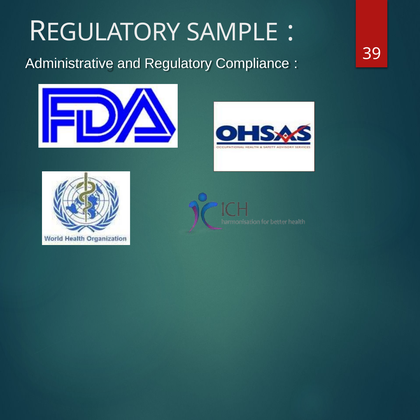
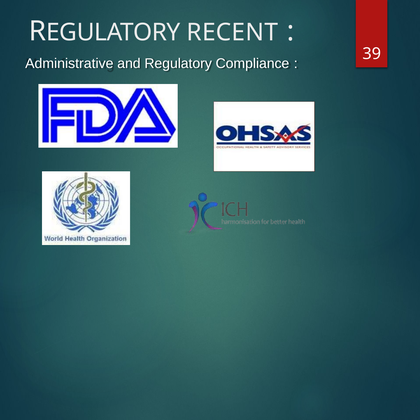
SAMPLE: SAMPLE -> RECENT (232, 32)
